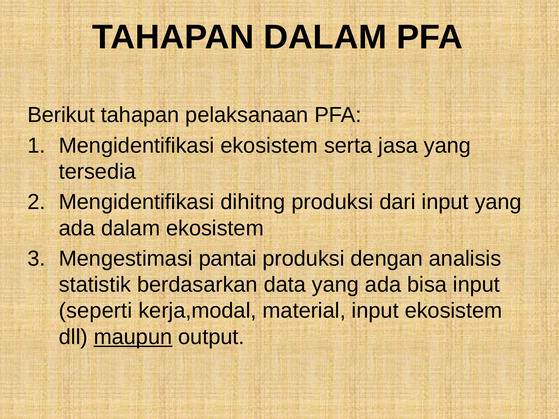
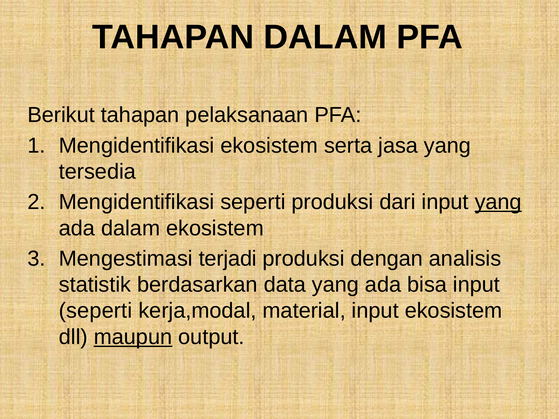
Mengidentifikasi dihitng: dihitng -> seperti (253, 202)
yang underline: none -> present (498, 202)
pantai: pantai -> terjadi (228, 259)
